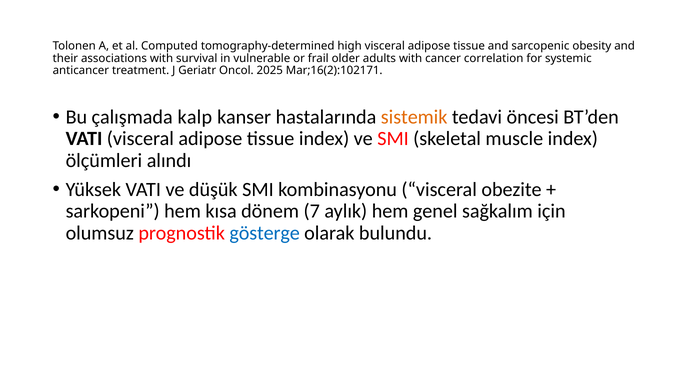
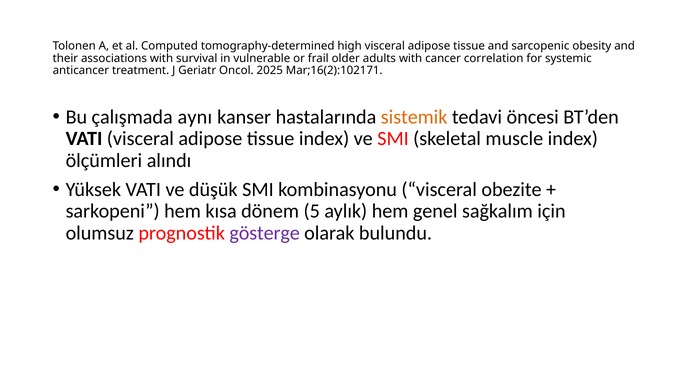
kalp: kalp -> aynı (195, 117)
7: 7 -> 5 (312, 211)
gösterge colour: blue -> purple (265, 233)
